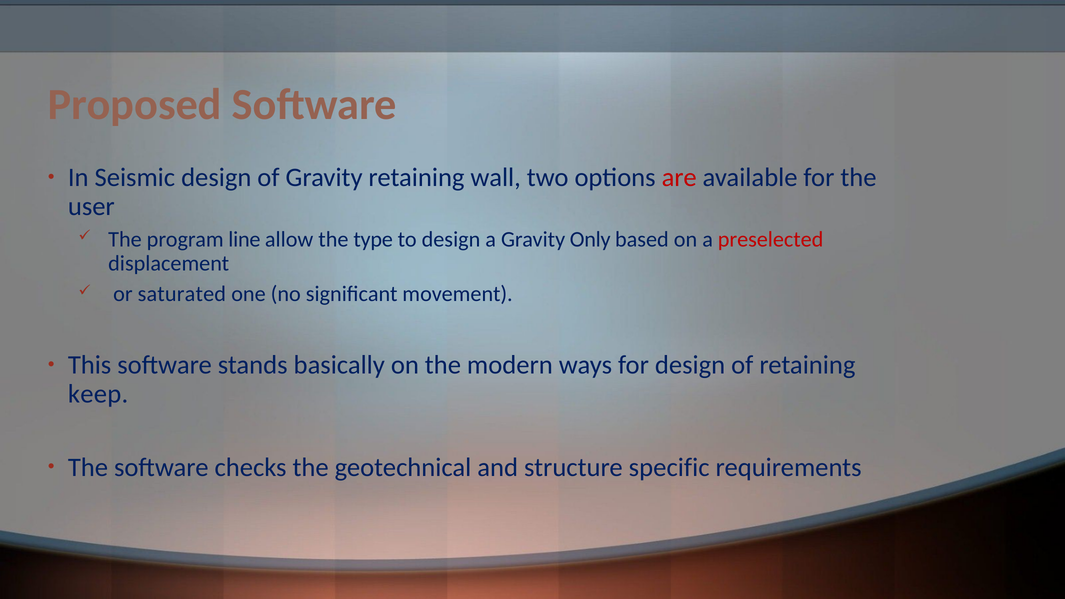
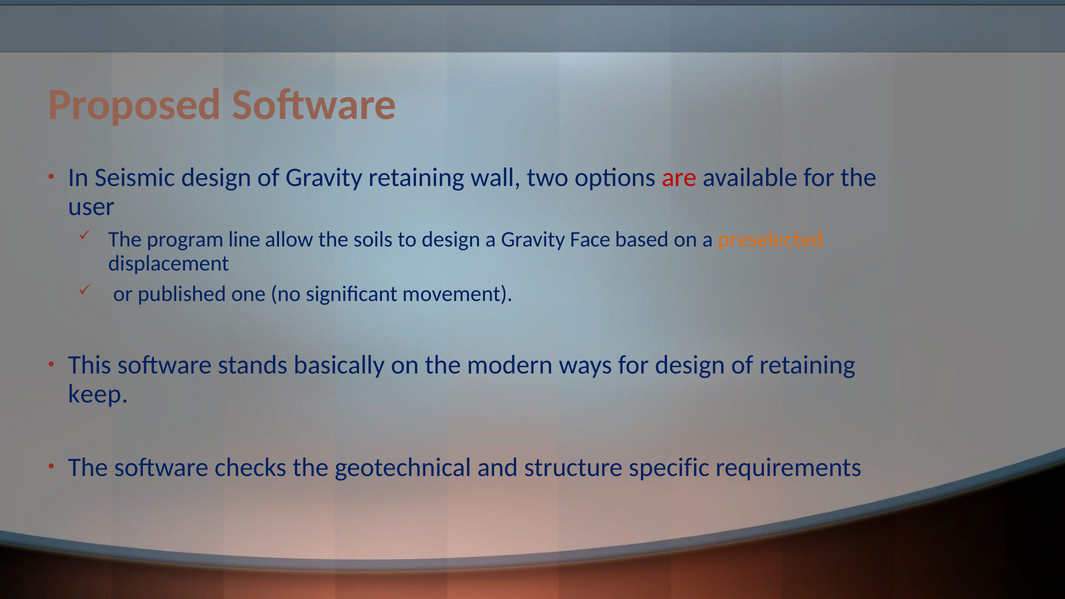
type: type -> soils (373, 239)
Only: Only -> Face (590, 239)
preselected colour: red -> orange (771, 239)
saturated: saturated -> published (182, 294)
